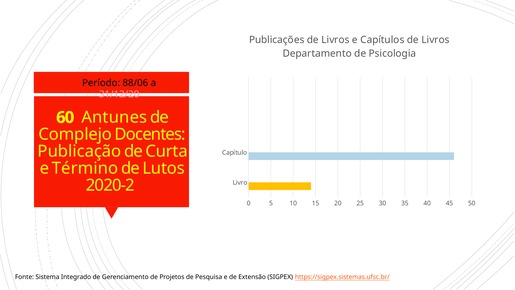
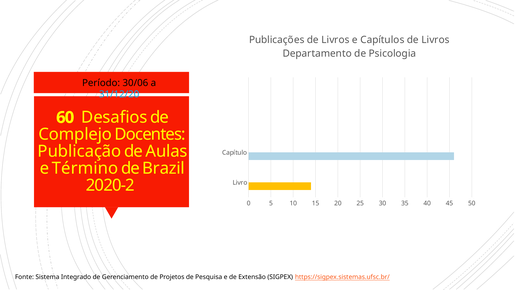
88/06: 88/06 -> 30/06 (135, 83)
31/12/20 colour: pink -> light blue (119, 94)
Antunes: Antunes -> Desafios (114, 117)
Curta: Curta -> Aulas (167, 151)
Lutos: Lutos -> Brazil (164, 168)
